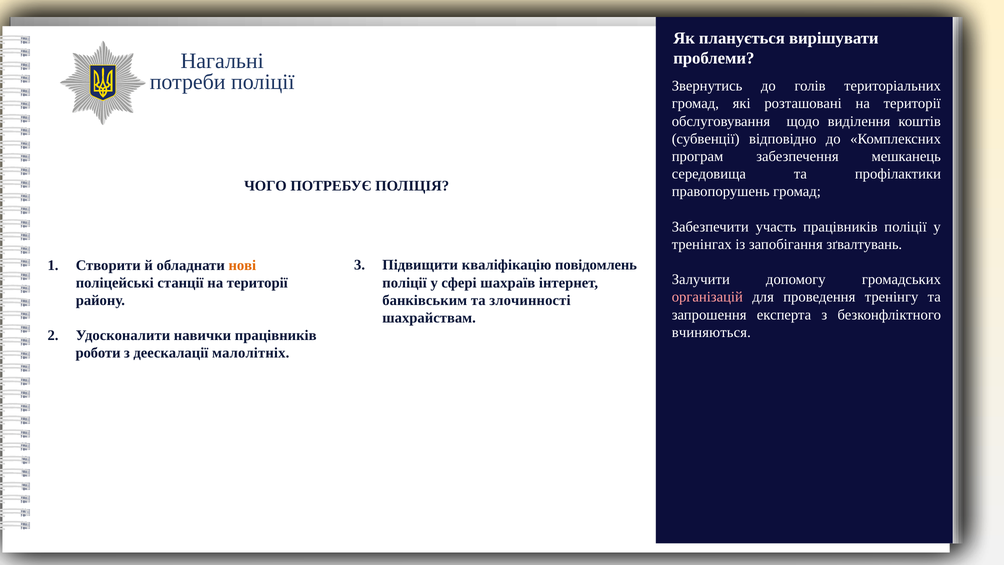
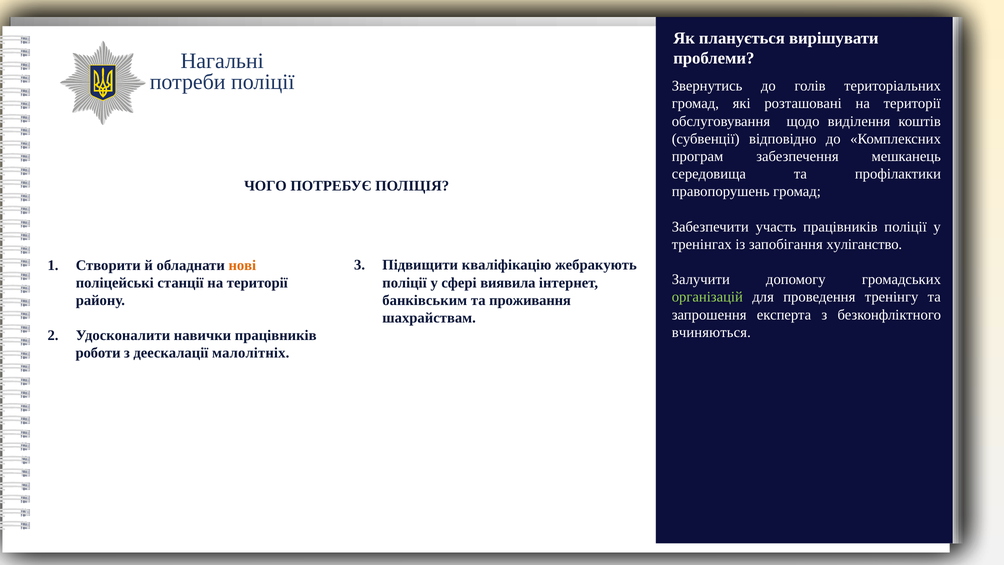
зґвалтувань: зґвалтувань -> хуліганство (864, 244)
повідомлень: повідомлень -> жебракують (596, 265)
шахраїв: шахраїв -> виявила (508, 283)
організацій colour: pink -> light green (707, 297)
злочинності: злочинності -> проживання (530, 300)
